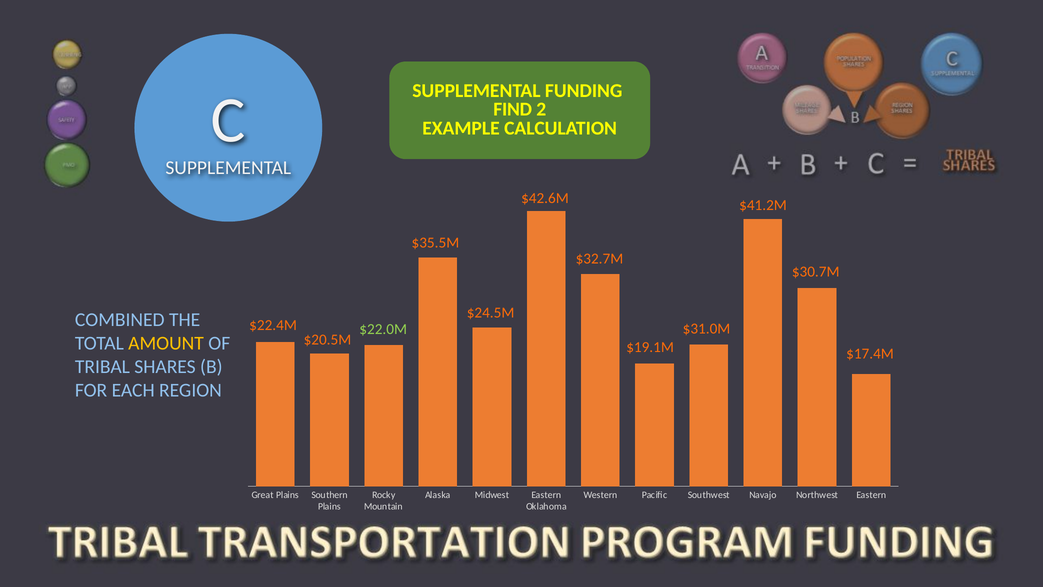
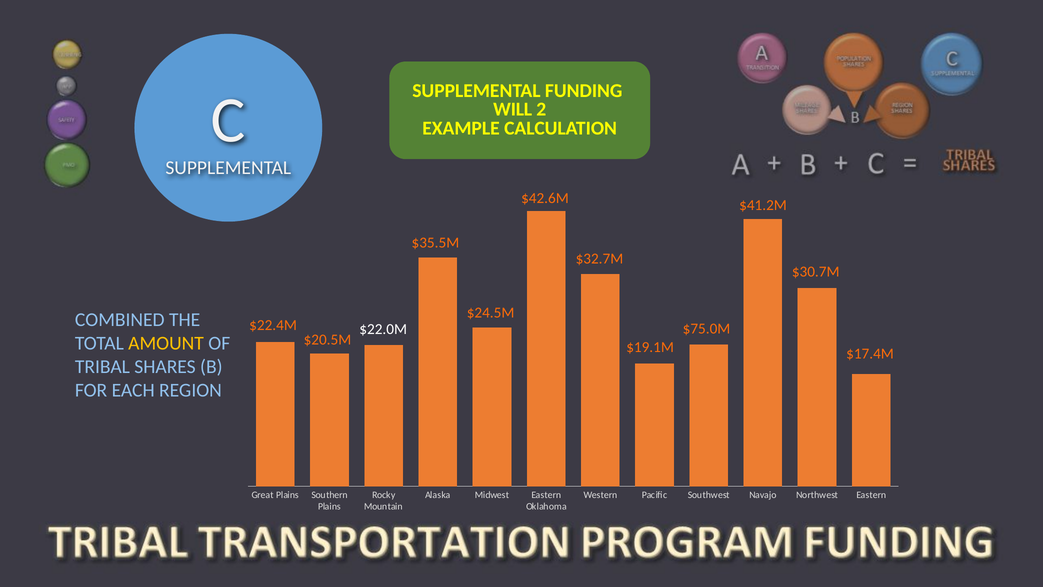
FIND: FIND -> WILL (513, 109)
$31.0M: $31.0M -> $75.0M (707, 329)
$22.0M colour: light green -> white (383, 329)
